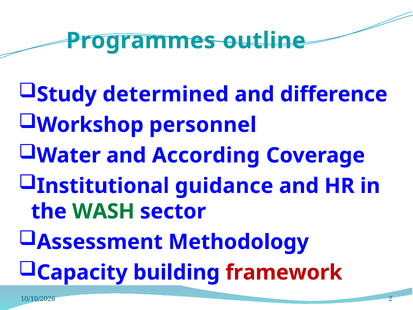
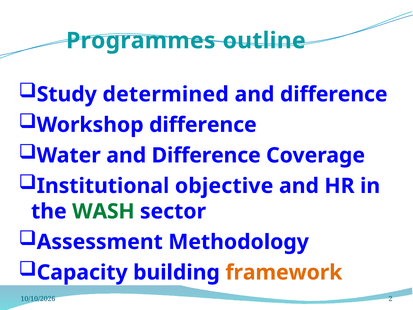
Workshop personnel: personnel -> difference (203, 125)
Water and According: According -> Difference (206, 155)
guidance: guidance -> objective (224, 186)
framework colour: red -> orange (284, 272)
